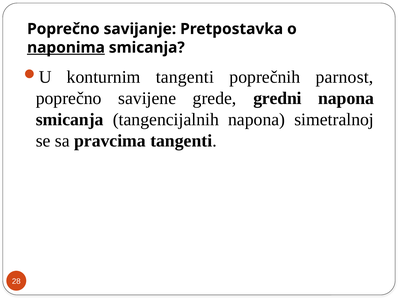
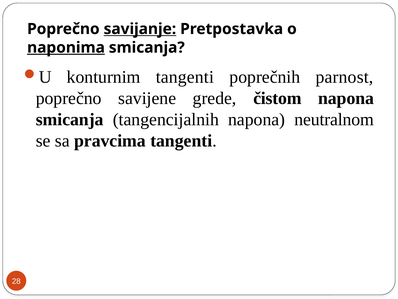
savijanje underline: none -> present (140, 29)
gredni: gredni -> čistom (277, 98)
simetralnoj: simetralnoj -> neutralnom (334, 119)
